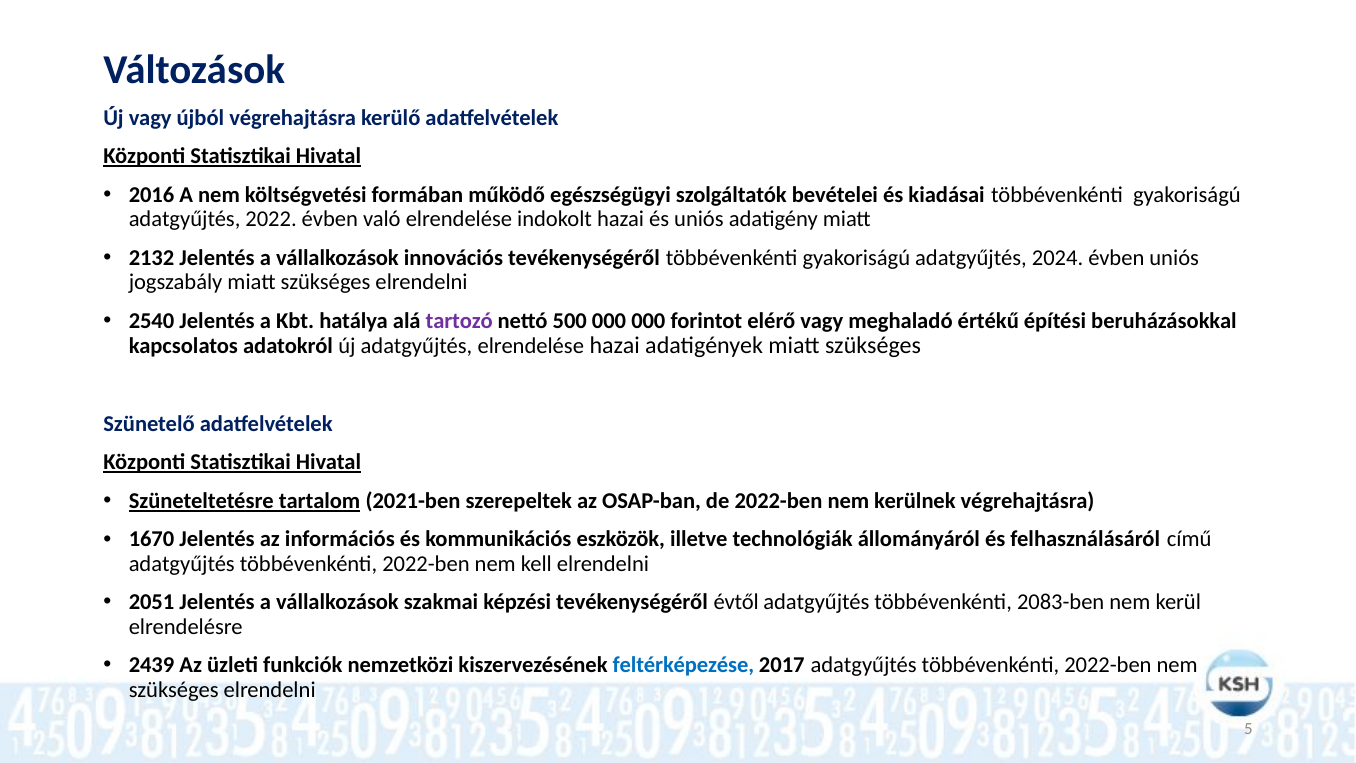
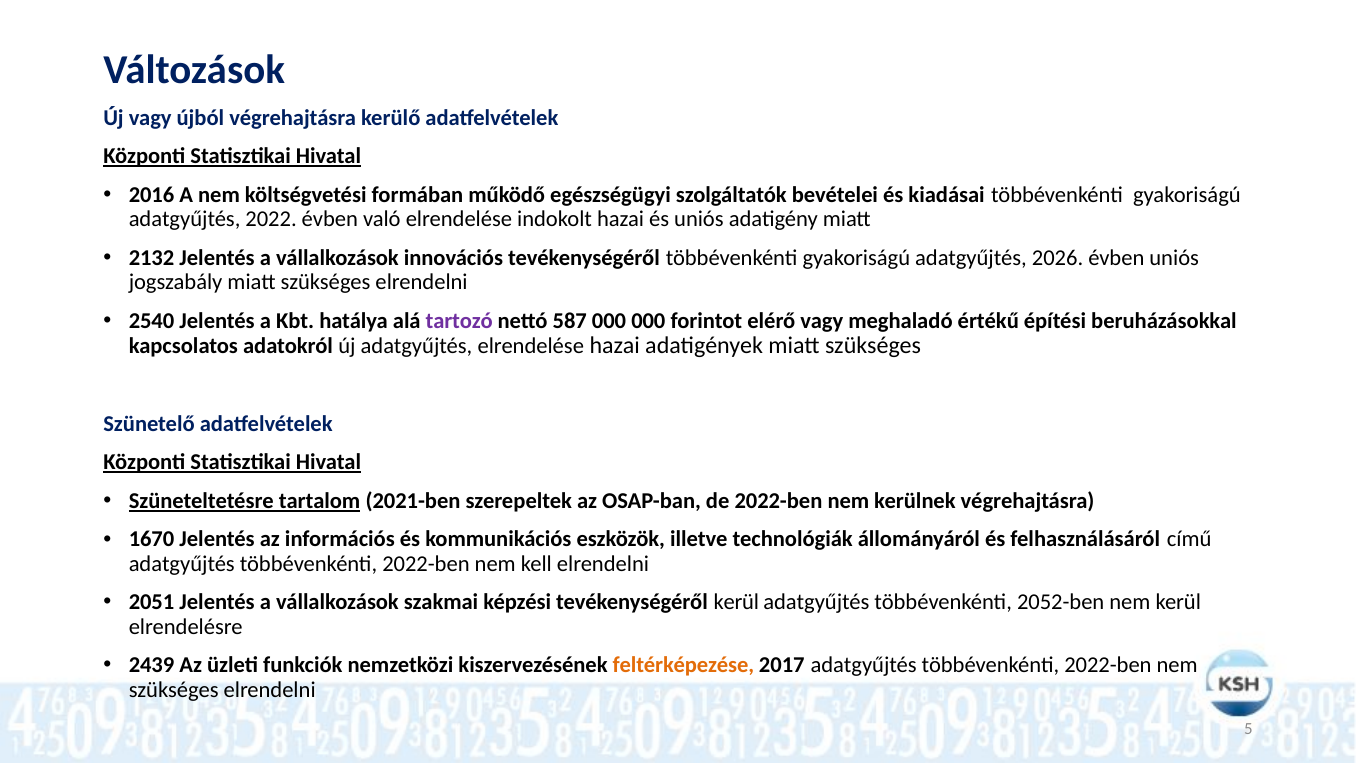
2024: 2024 -> 2026 (1058, 258)
500: 500 -> 587 (570, 321)
tevékenységéről évtől: évtől -> kerül (736, 602)
2083-ben: 2083-ben -> 2052-ben (1061, 602)
feltérképezése colour: blue -> orange (683, 665)
